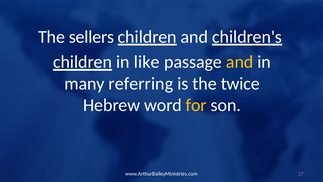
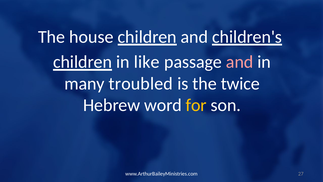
sellers: sellers -> house (91, 37)
and colour: yellow -> pink (240, 62)
referring: referring -> troubled (141, 83)
